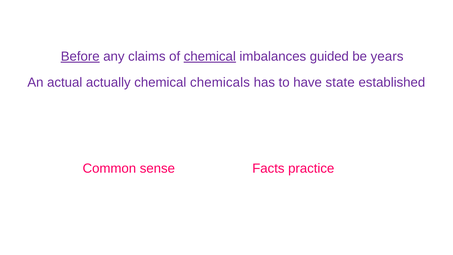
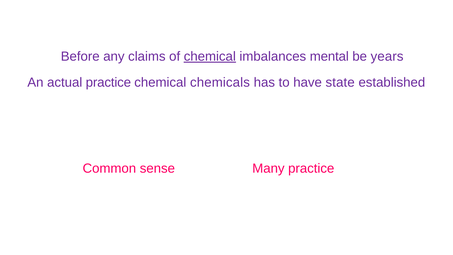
Before underline: present -> none (80, 56)
guided: guided -> mental (329, 56)
actual actually: actually -> practice (108, 83)
Facts: Facts -> Many (268, 168)
